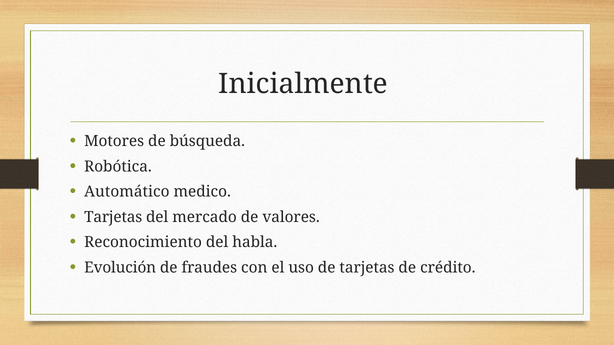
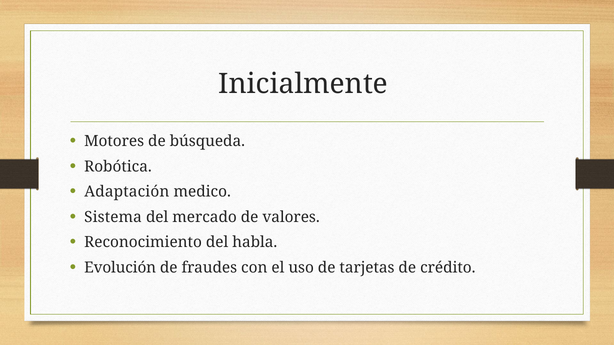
Automático: Automático -> Adaptación (127, 192)
Tarjetas: Tarjetas -> Sistema (113, 217)
